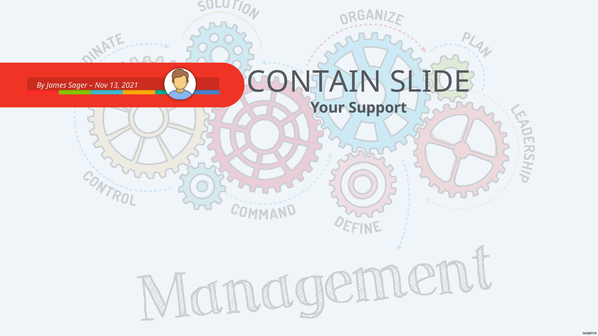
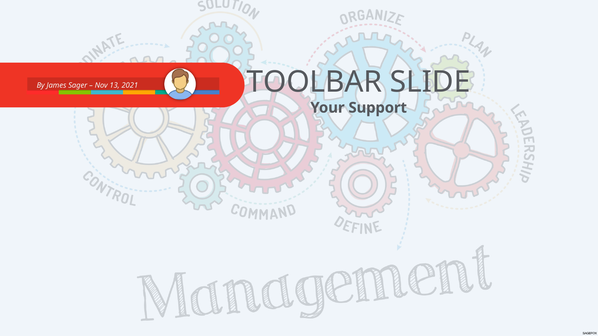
CONTAIN: CONTAIN -> TOOLBAR (314, 82)
